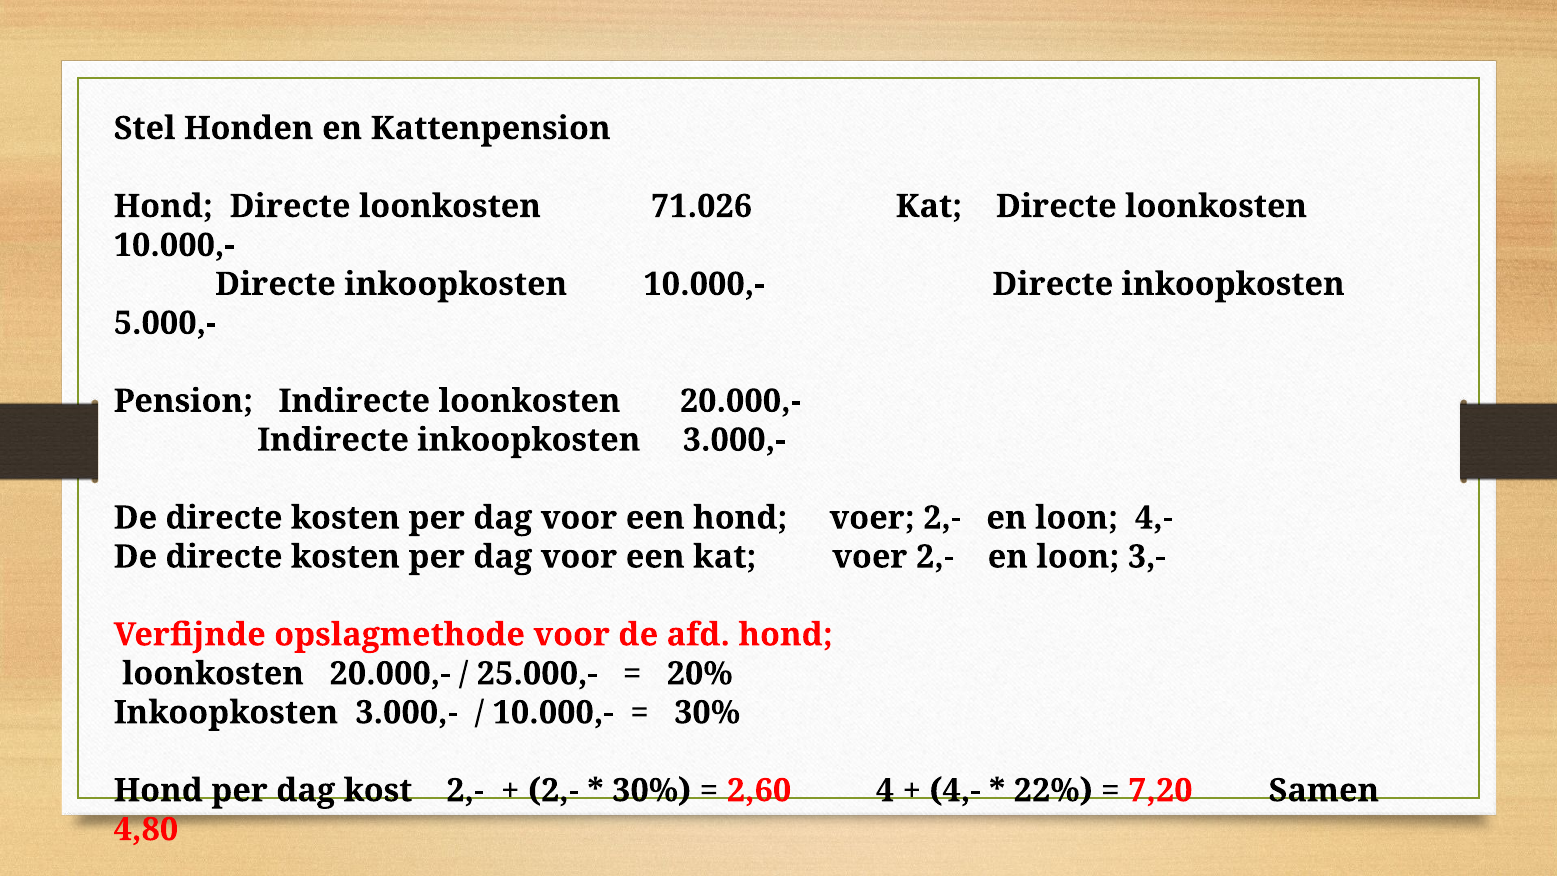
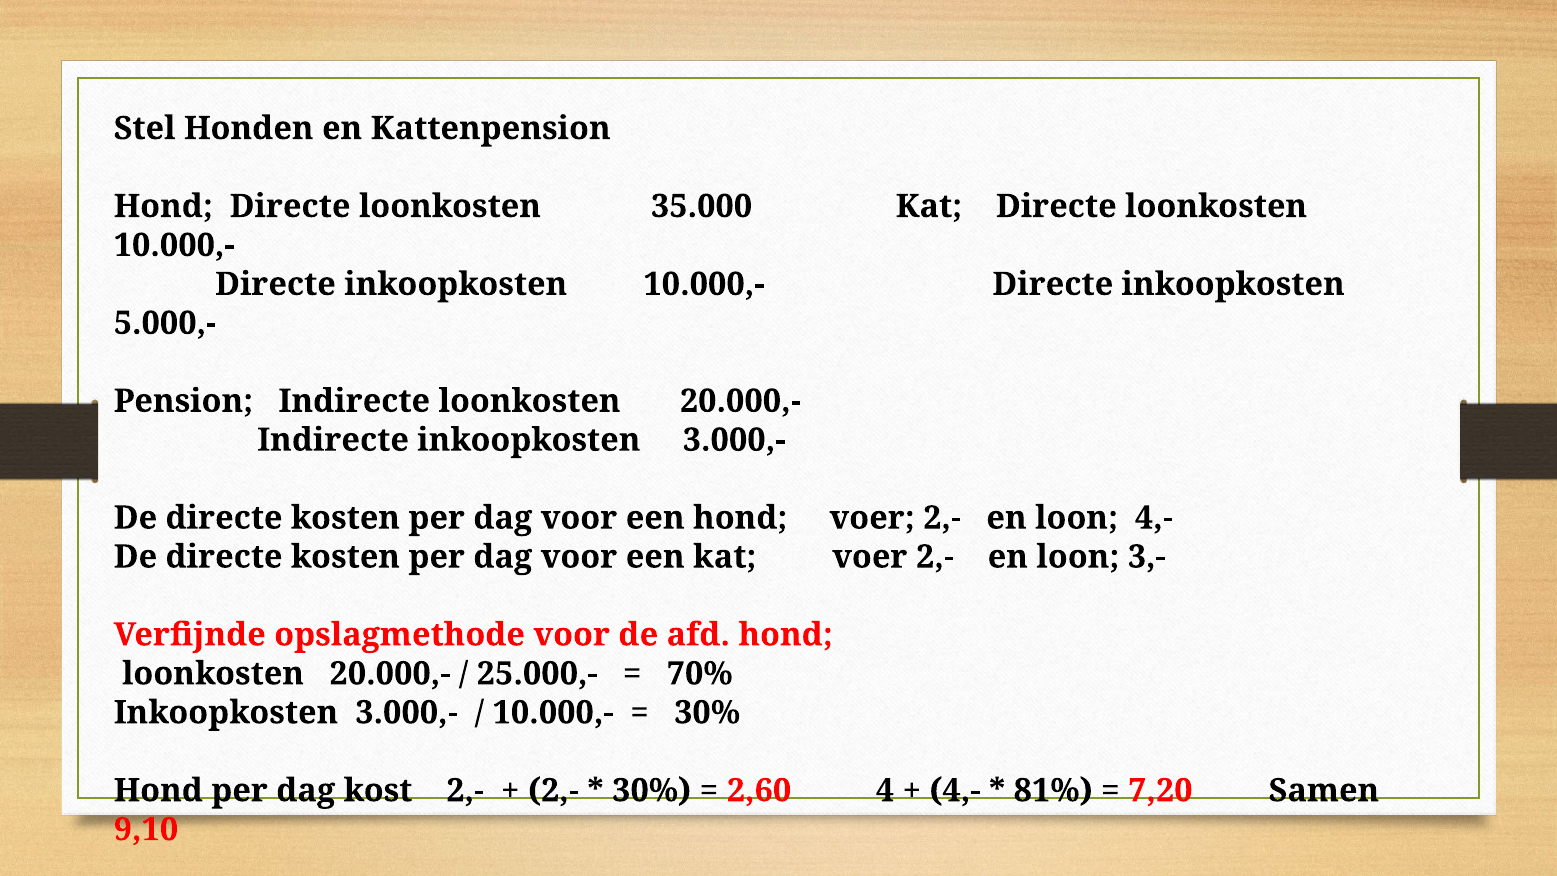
71.026: 71.026 -> 35.000 (701, 206)
20%: 20% -> 70% (700, 674)
22%: 22% -> 81% (1053, 790)
4,80: 4,80 -> 9,10 (146, 829)
